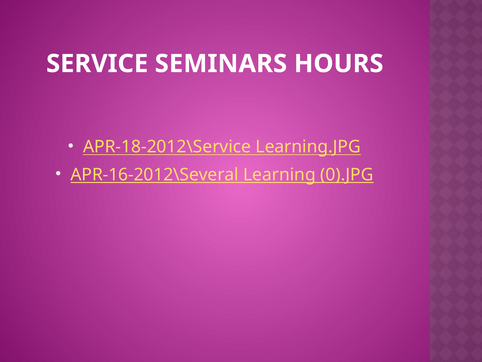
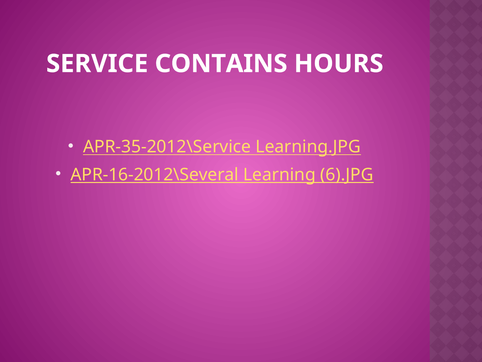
SEMINARS: SEMINARS -> CONTAINS (221, 64)
APR-18-2012\Service: APR-18-2012\Service -> APR-35-2012\Service (167, 147)
0).JPG: 0).JPG -> 6).JPG (347, 174)
